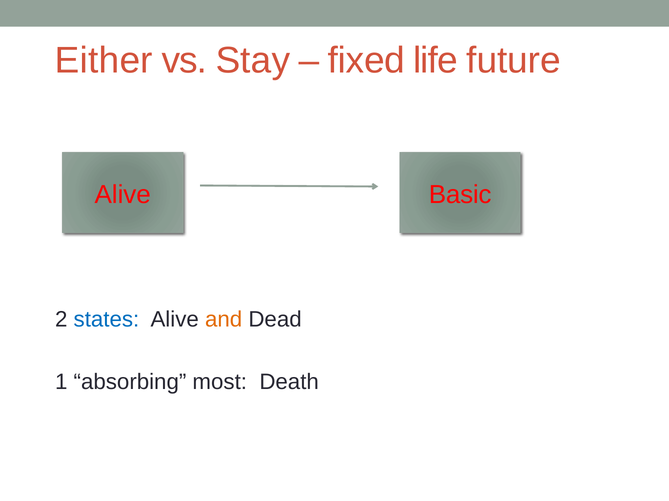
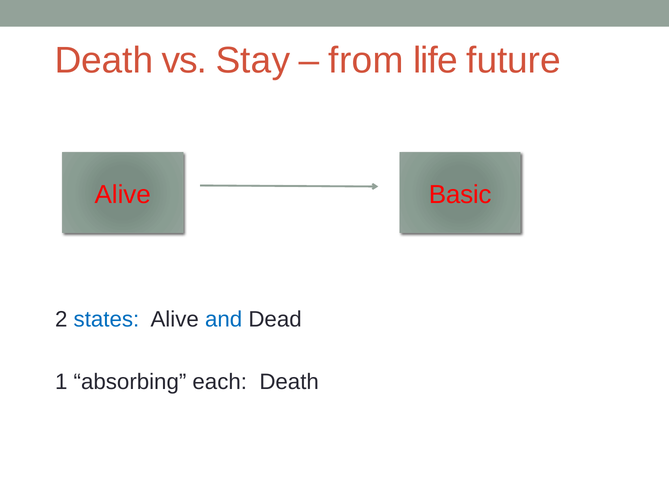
Either: Either -> Death (104, 60)
fixed: fixed -> from (366, 60)
and colour: orange -> blue (224, 320)
most: most -> each (220, 382)
